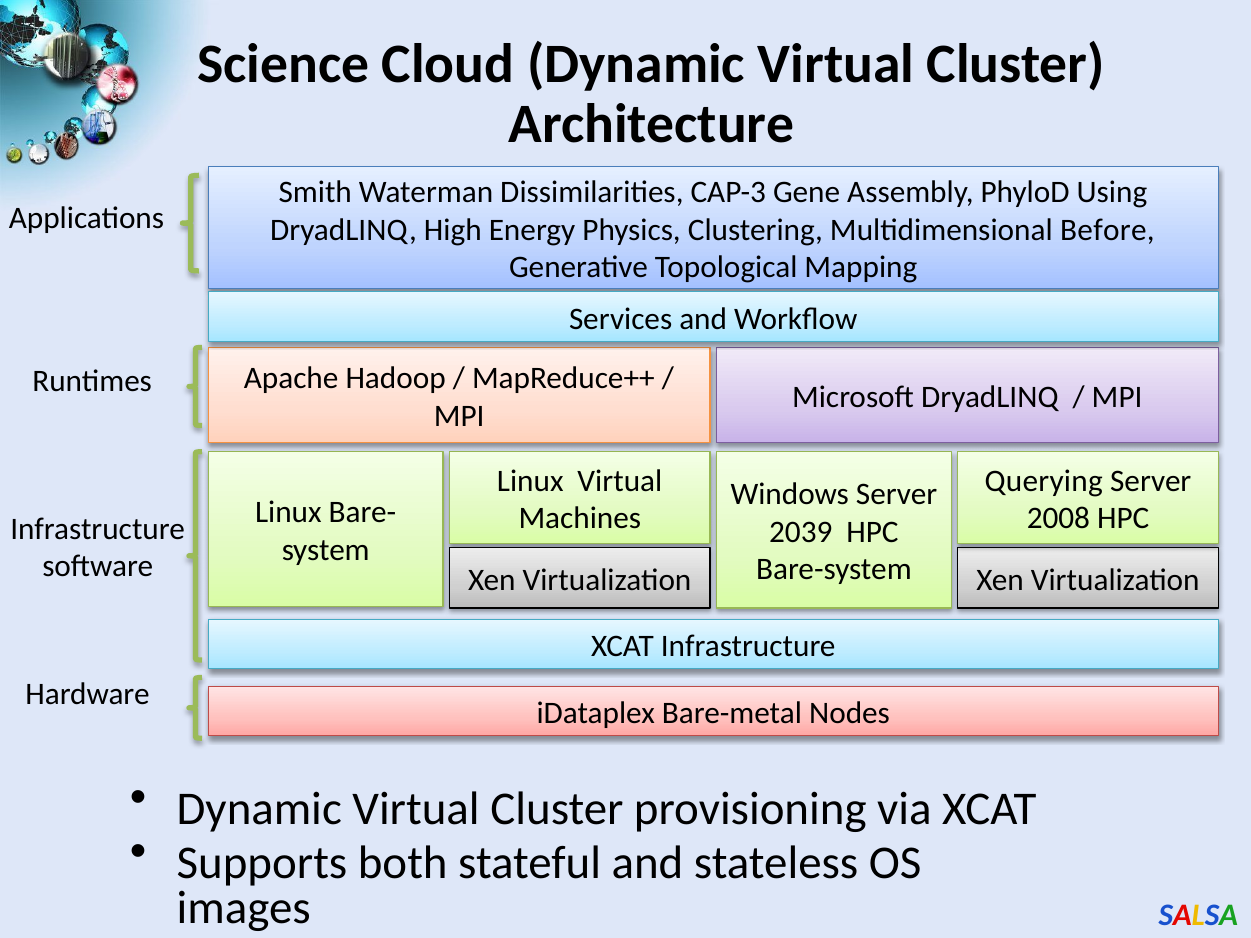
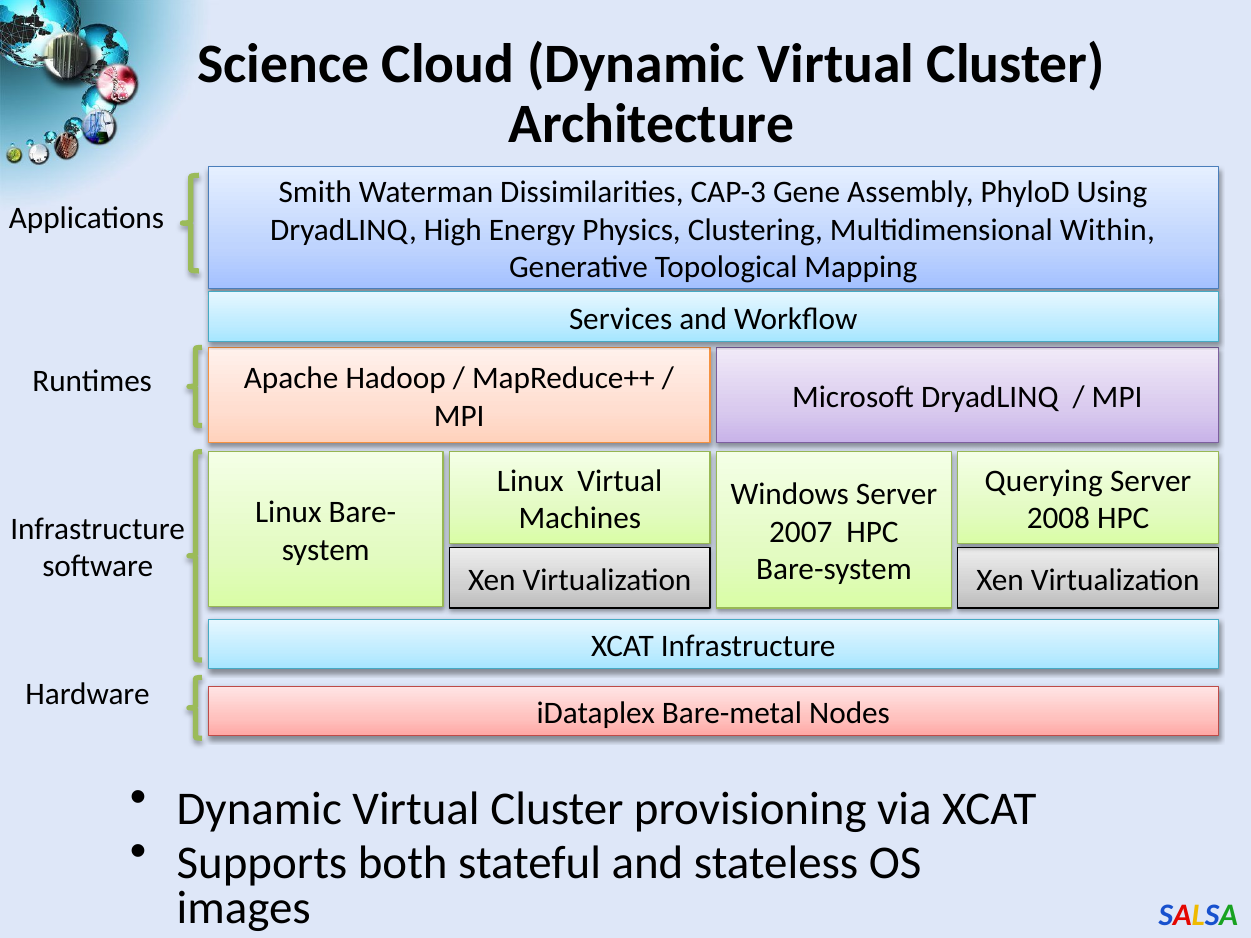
Before: Before -> Within (1107, 230)
2039: 2039 -> 2007 (801, 532)
